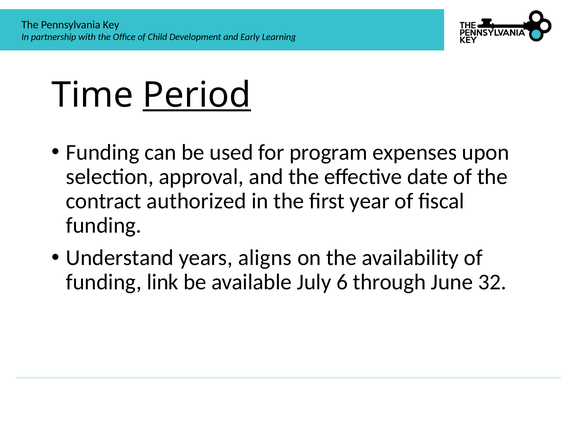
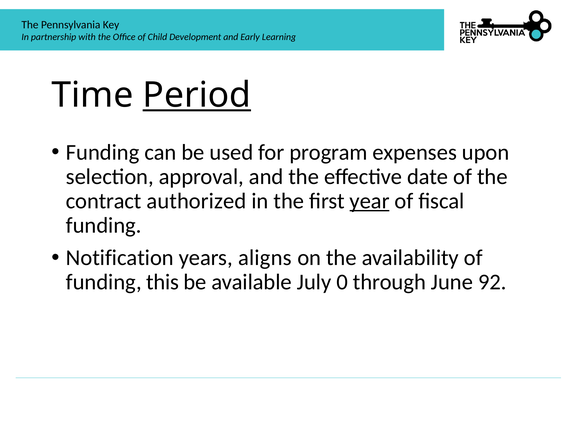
year underline: none -> present (370, 201)
Understand: Understand -> Notification (120, 258)
link: link -> this (163, 282)
6: 6 -> 0 (342, 282)
32: 32 -> 92 (492, 282)
